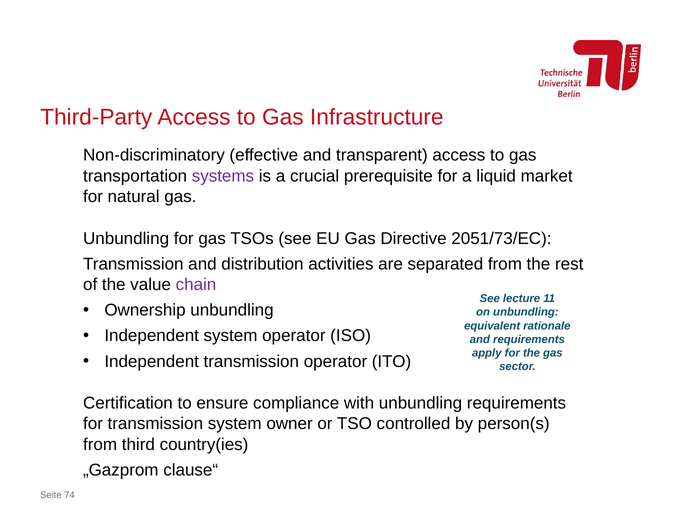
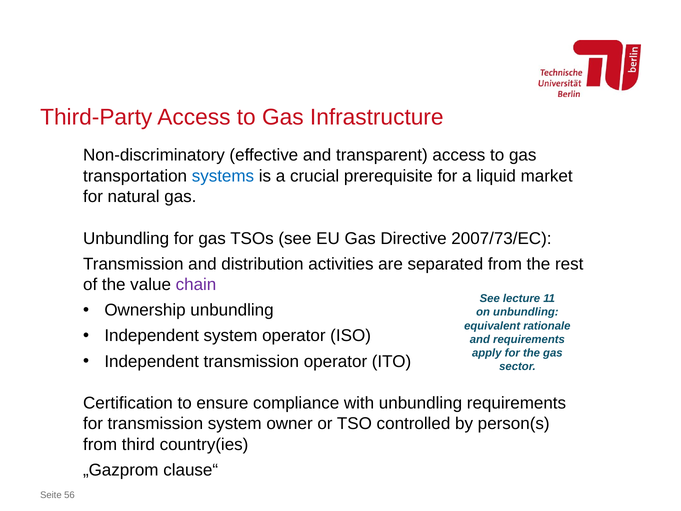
systems colour: purple -> blue (223, 176)
2051/73/EC: 2051/73/EC -> 2007/73/EC (501, 238)
74: 74 -> 56 (69, 495)
